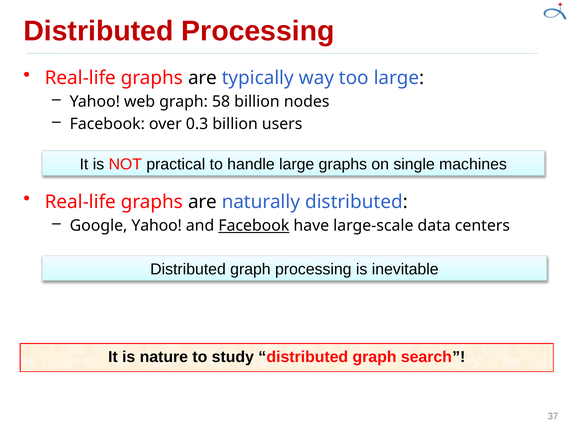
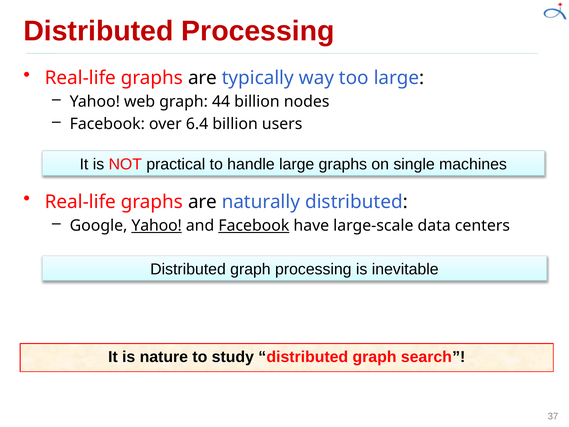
58: 58 -> 44 (221, 102)
0.3: 0.3 -> 6.4 (197, 124)
Yahoo underline: none -> present (157, 225)
